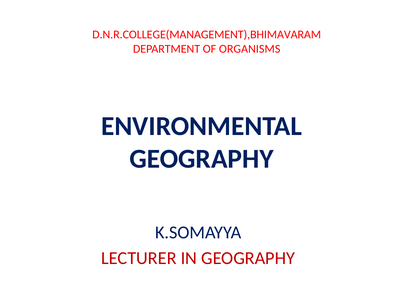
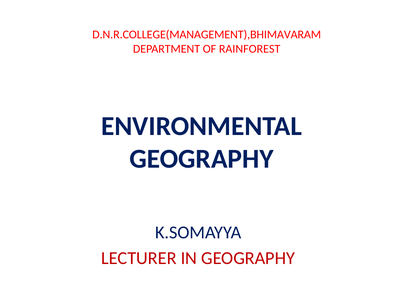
ORGANISMS: ORGANISMS -> RAINFOREST (250, 49)
